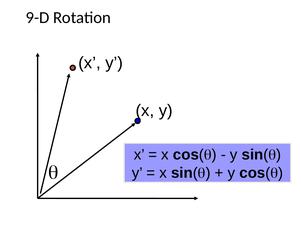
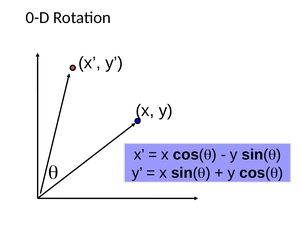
9-D: 9-D -> 0-D (38, 17)
